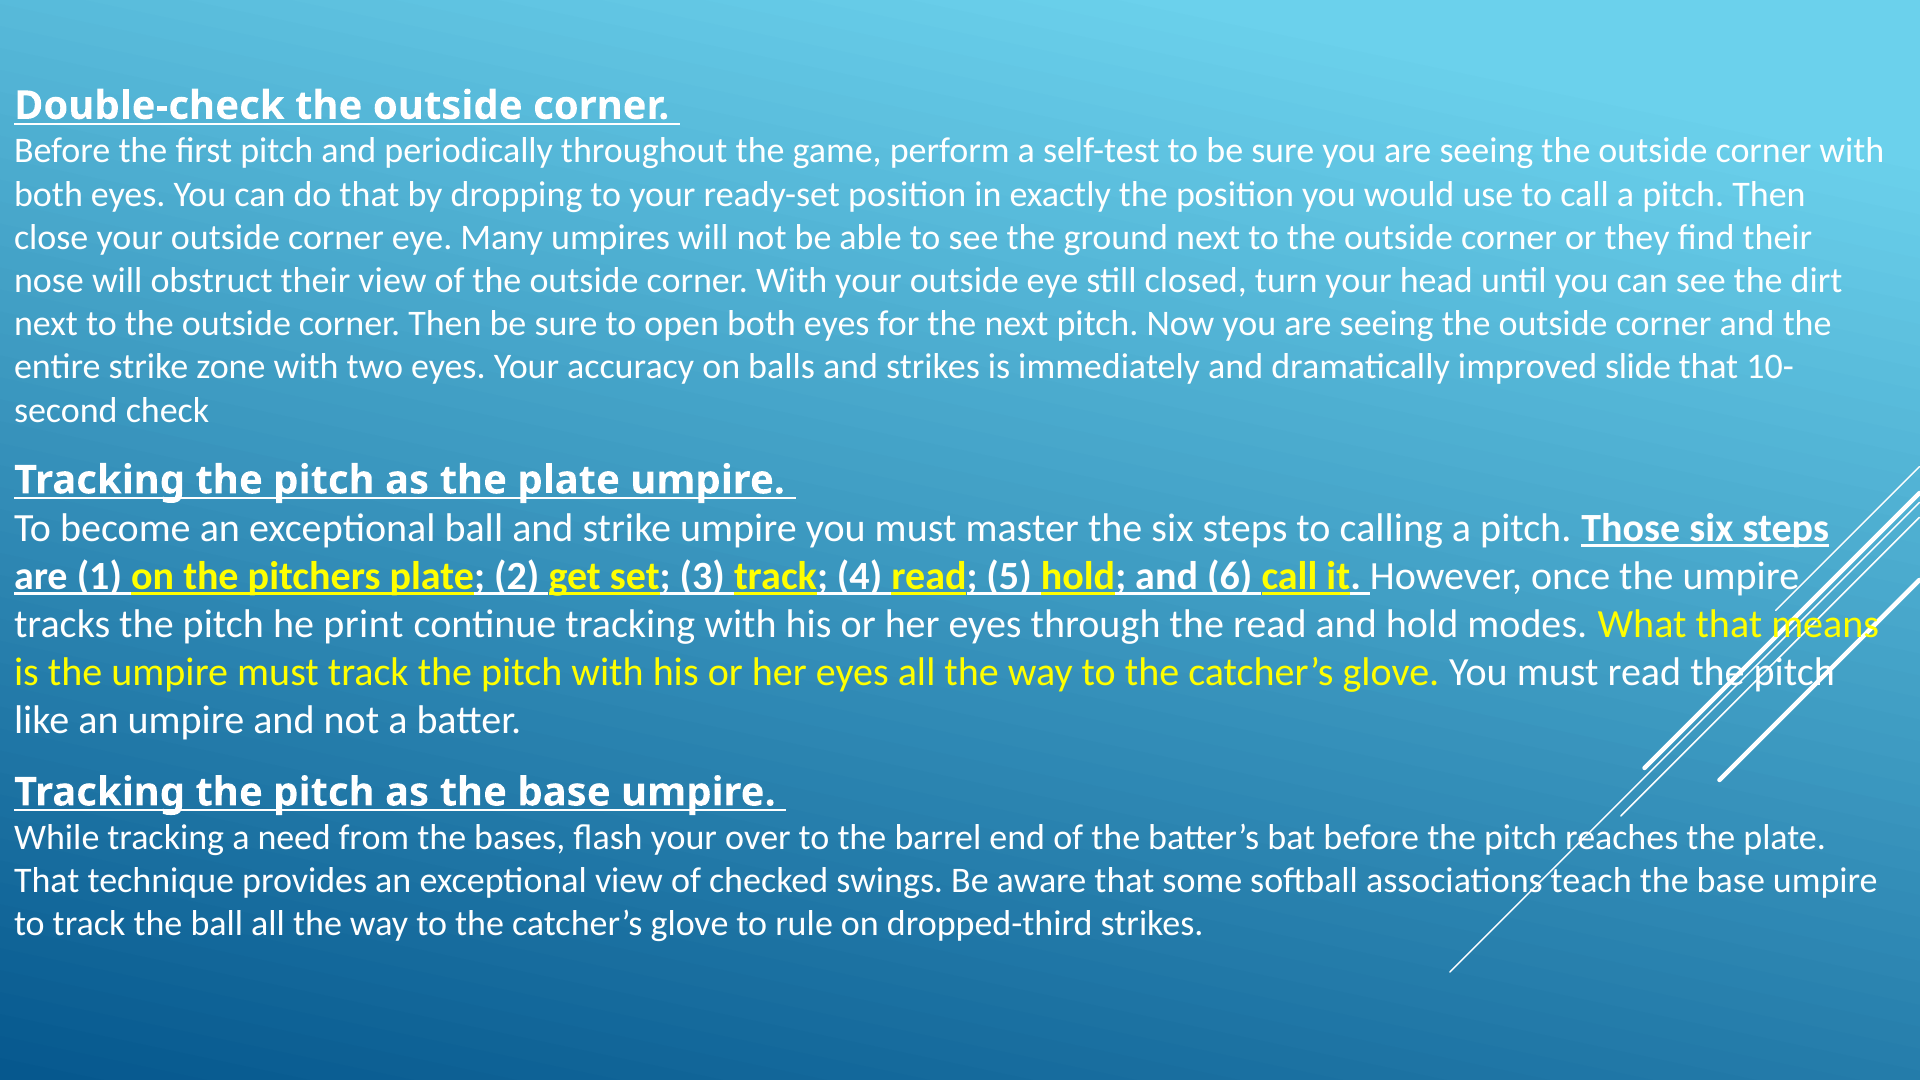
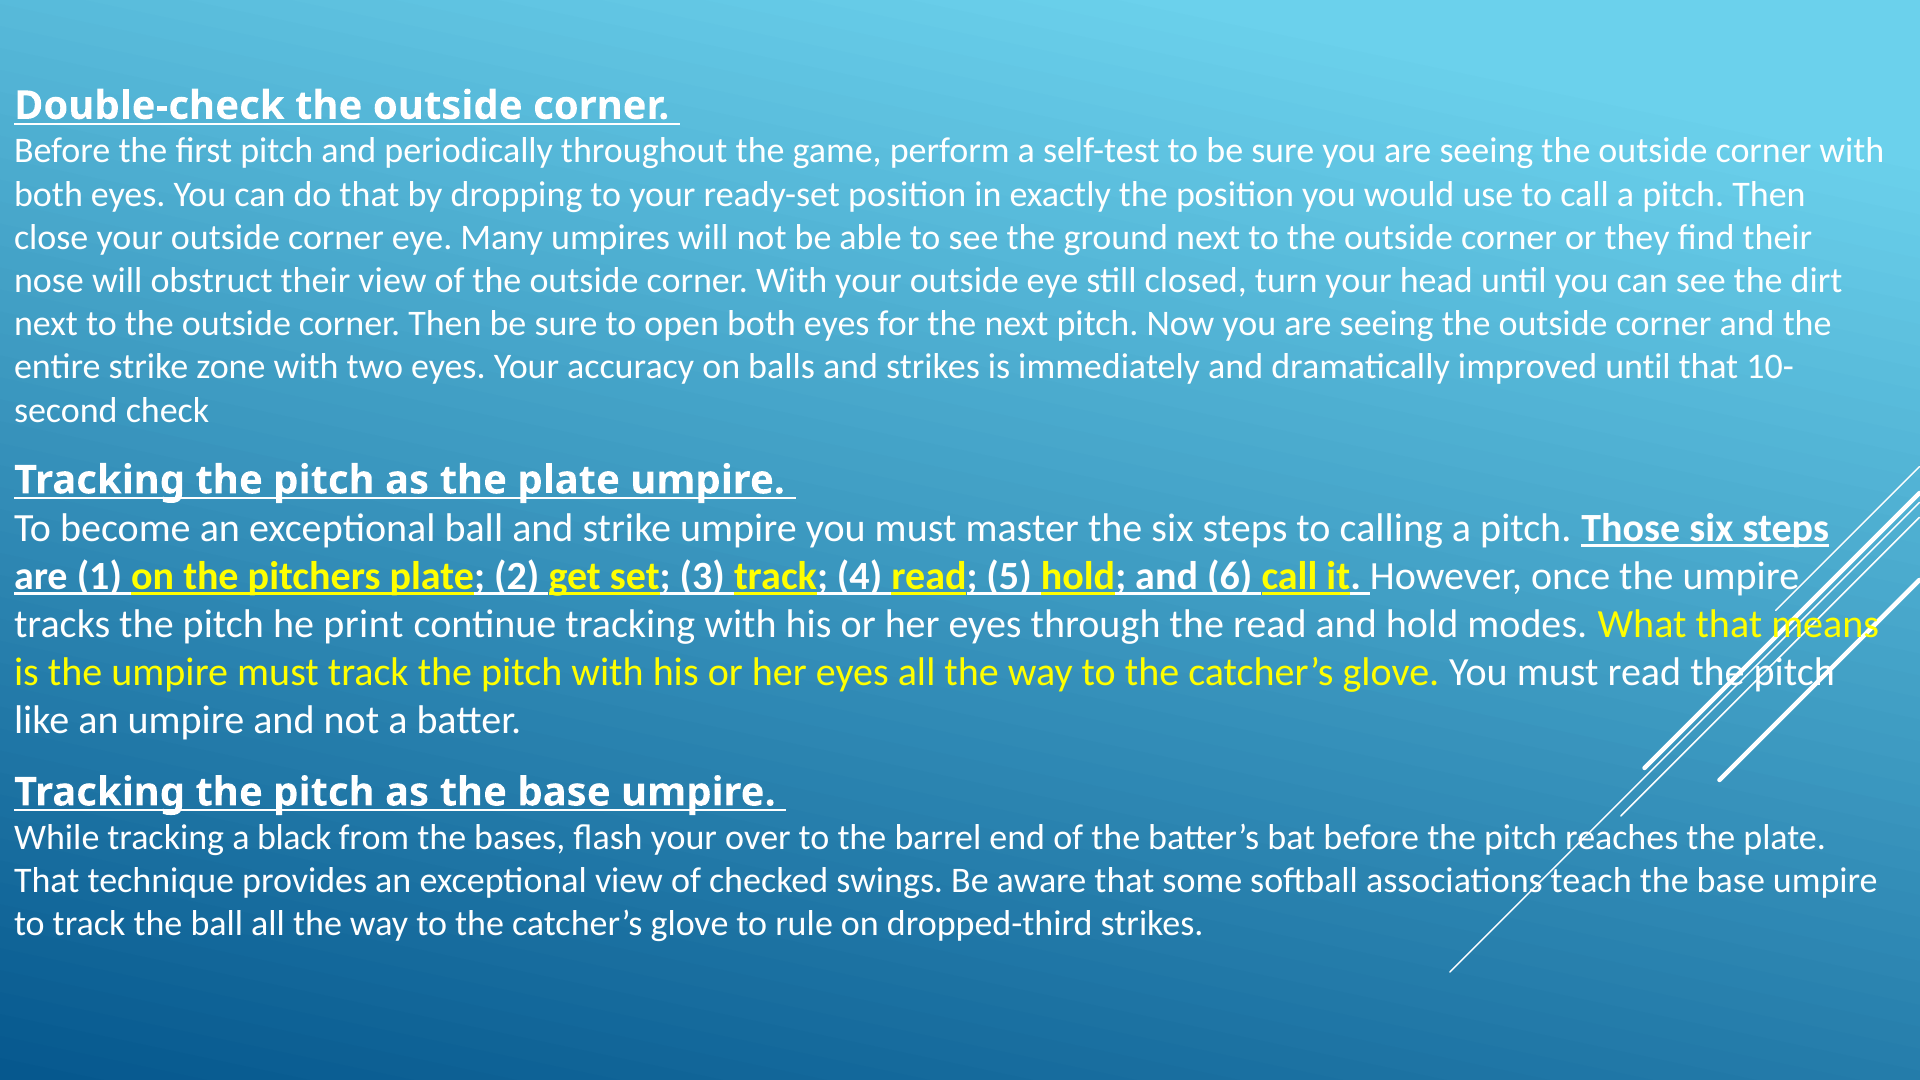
improved slide: slide -> until (1638, 367)
need: need -> black (294, 838)
